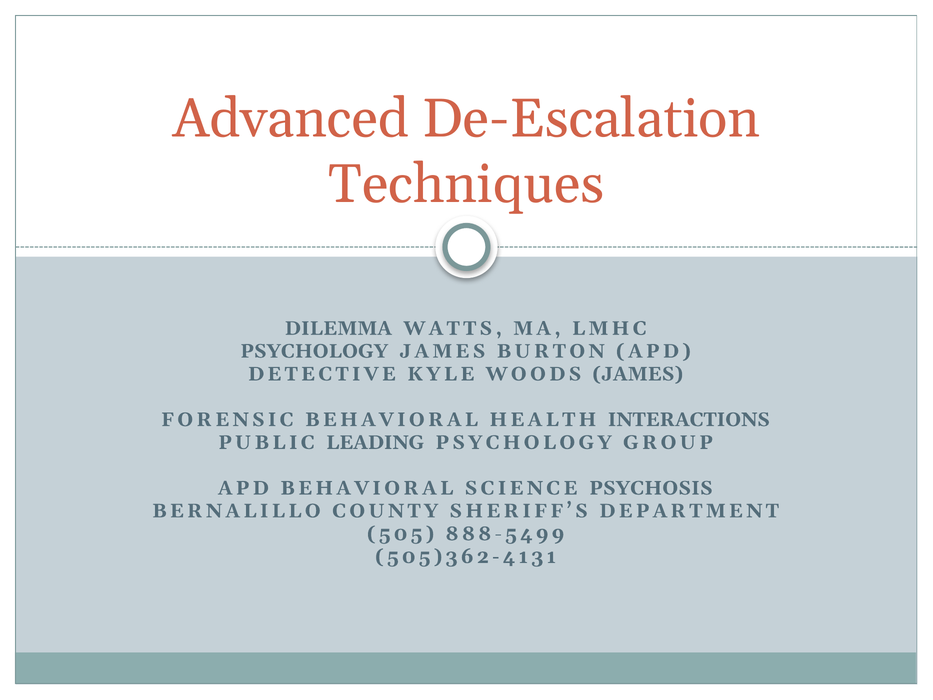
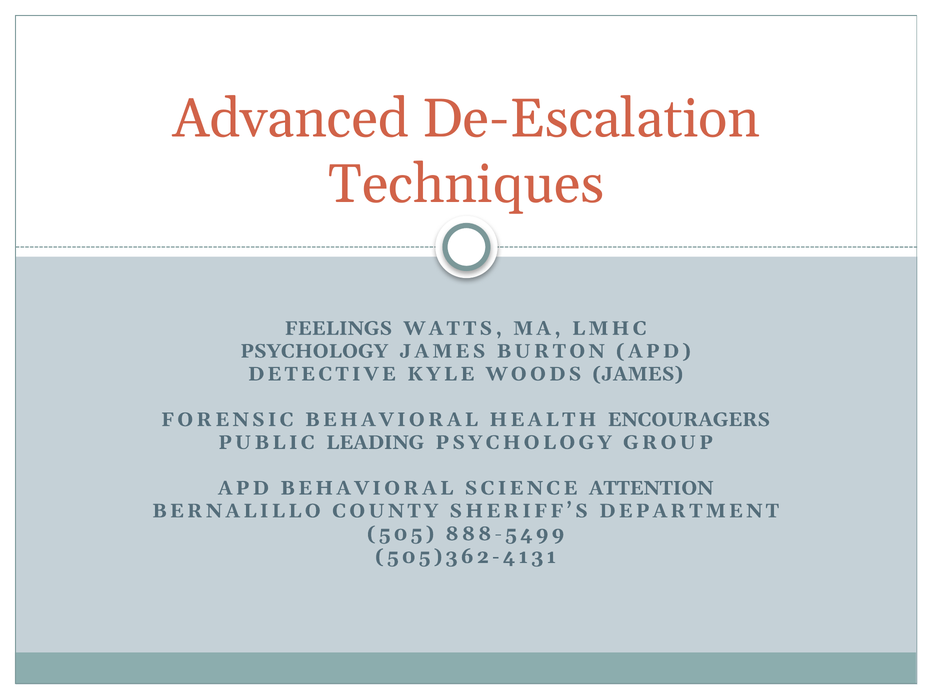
DILEMMA: DILEMMA -> FEELINGS (338, 328)
INTERACTIONS: INTERACTIONS -> ENCOURAGERS (689, 419)
PSYCHOSIS: PSYCHOSIS -> ATTENTION (651, 488)
